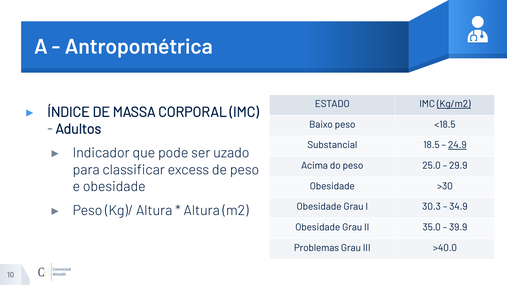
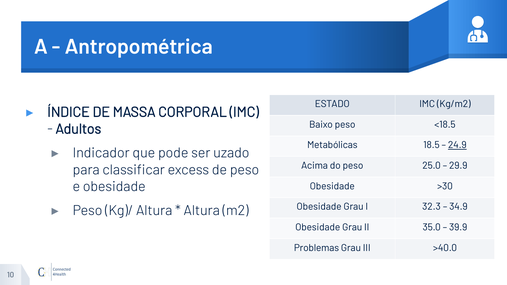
Kg/m2 underline: present -> none (454, 104)
Substancial: Substancial -> Metabólicas (332, 145)
30.3: 30.3 -> 32.3 (431, 207)
